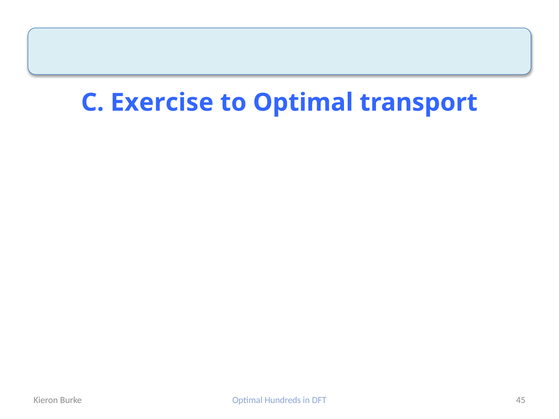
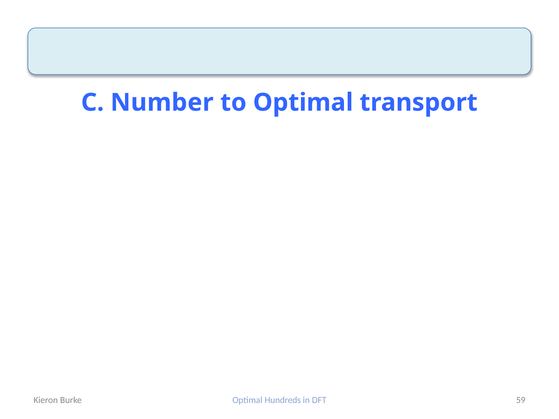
Exercise: Exercise -> Number (162, 103)
45: 45 -> 59 (521, 400)
